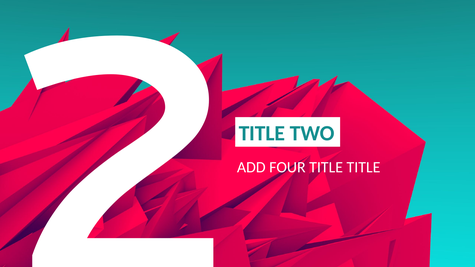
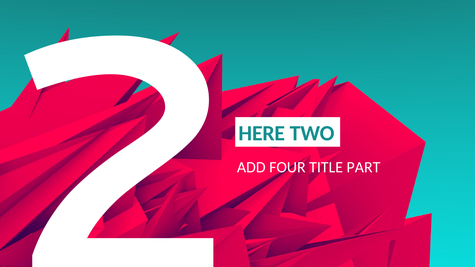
TITLE: TITLE -> HERE (262, 134)
TITLE TITLE: TITLE -> PART (363, 167)
